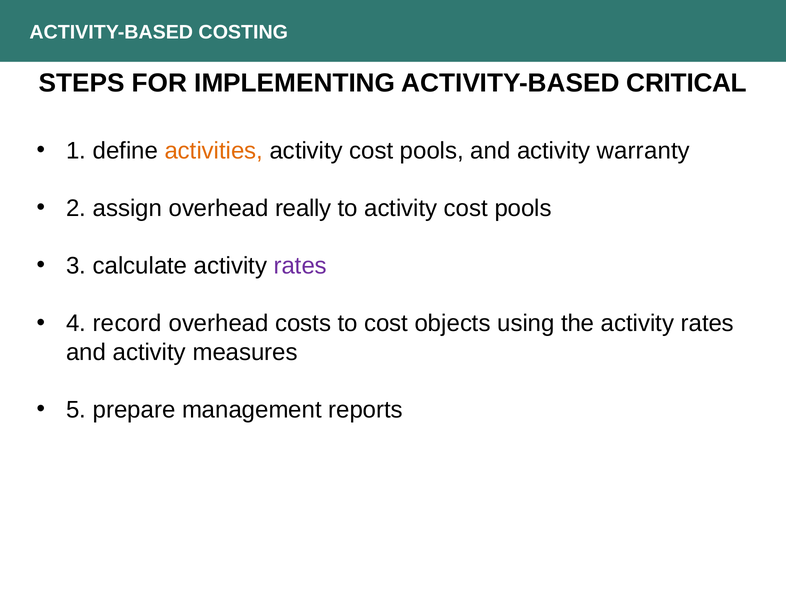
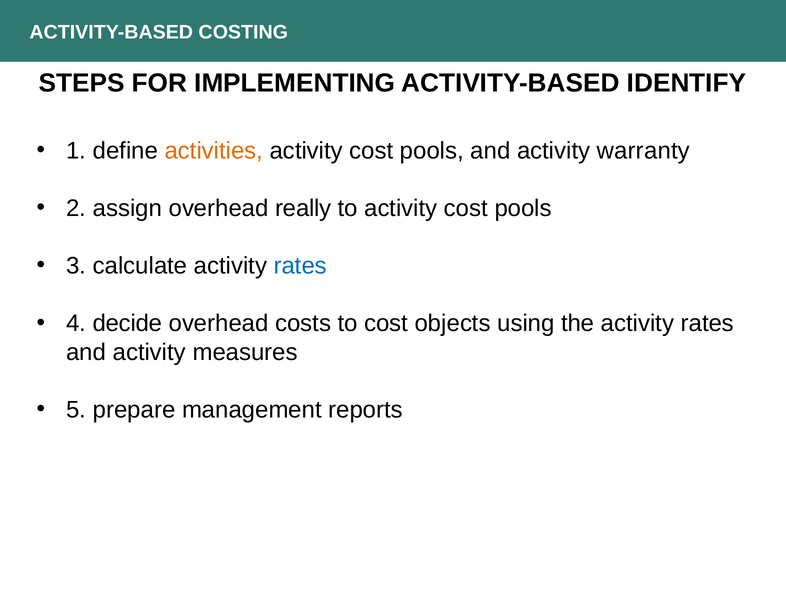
CRITICAL: CRITICAL -> IDENTIFY (687, 83)
rates colour: purple -> blue (300, 266)
record: record -> decide (128, 324)
